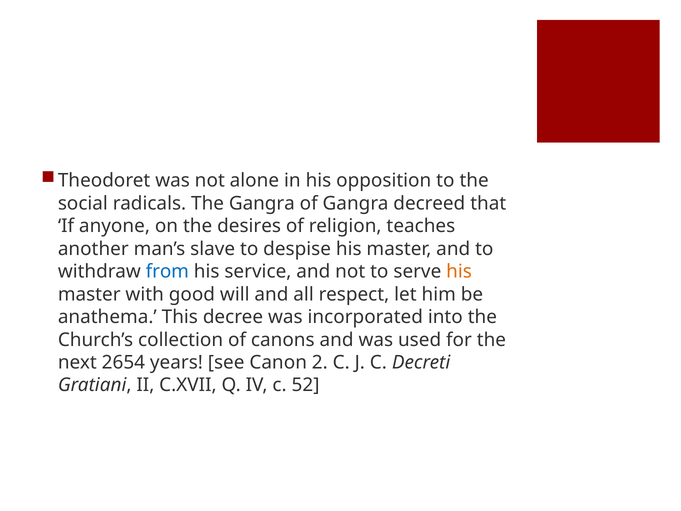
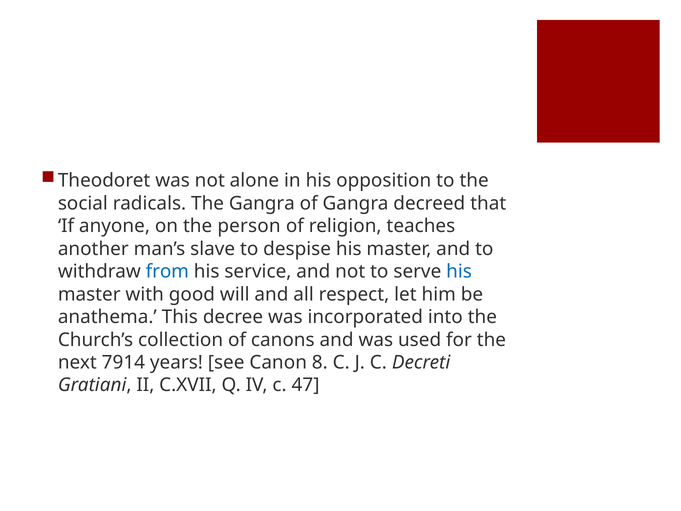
desires: desires -> person (249, 226)
his colour: orange -> blue (459, 271)
2654: 2654 -> 7914 (123, 362)
2: 2 -> 8 (320, 362)
52: 52 -> 47 (306, 385)
